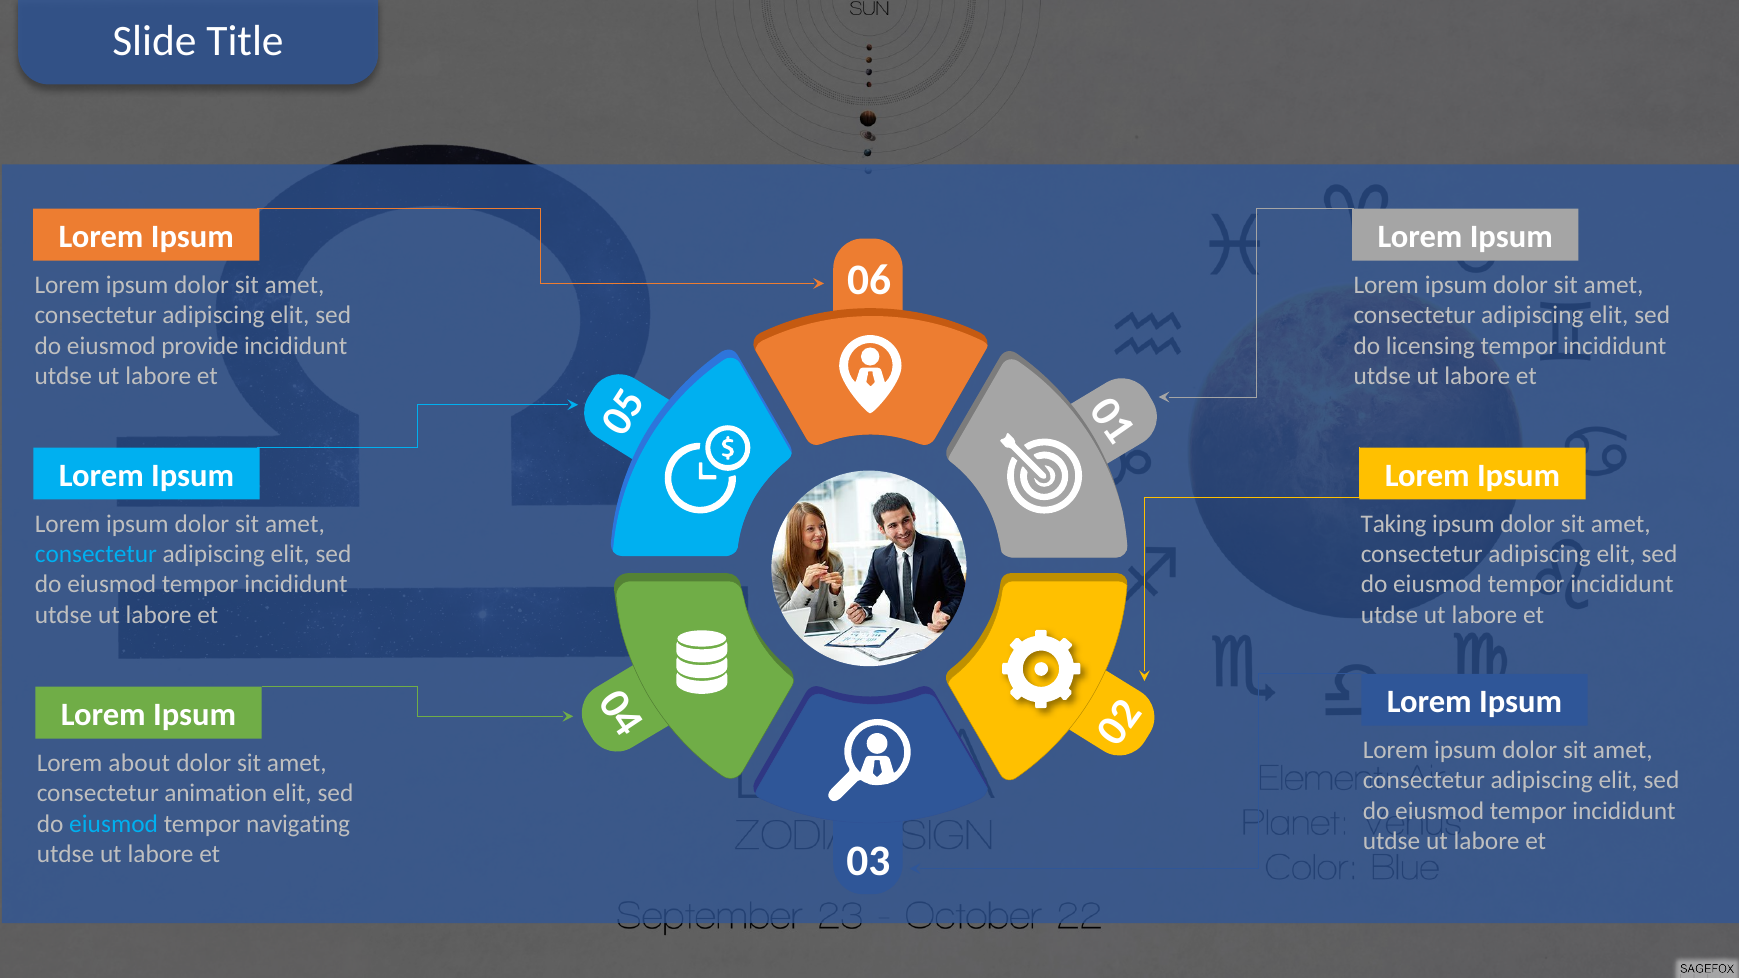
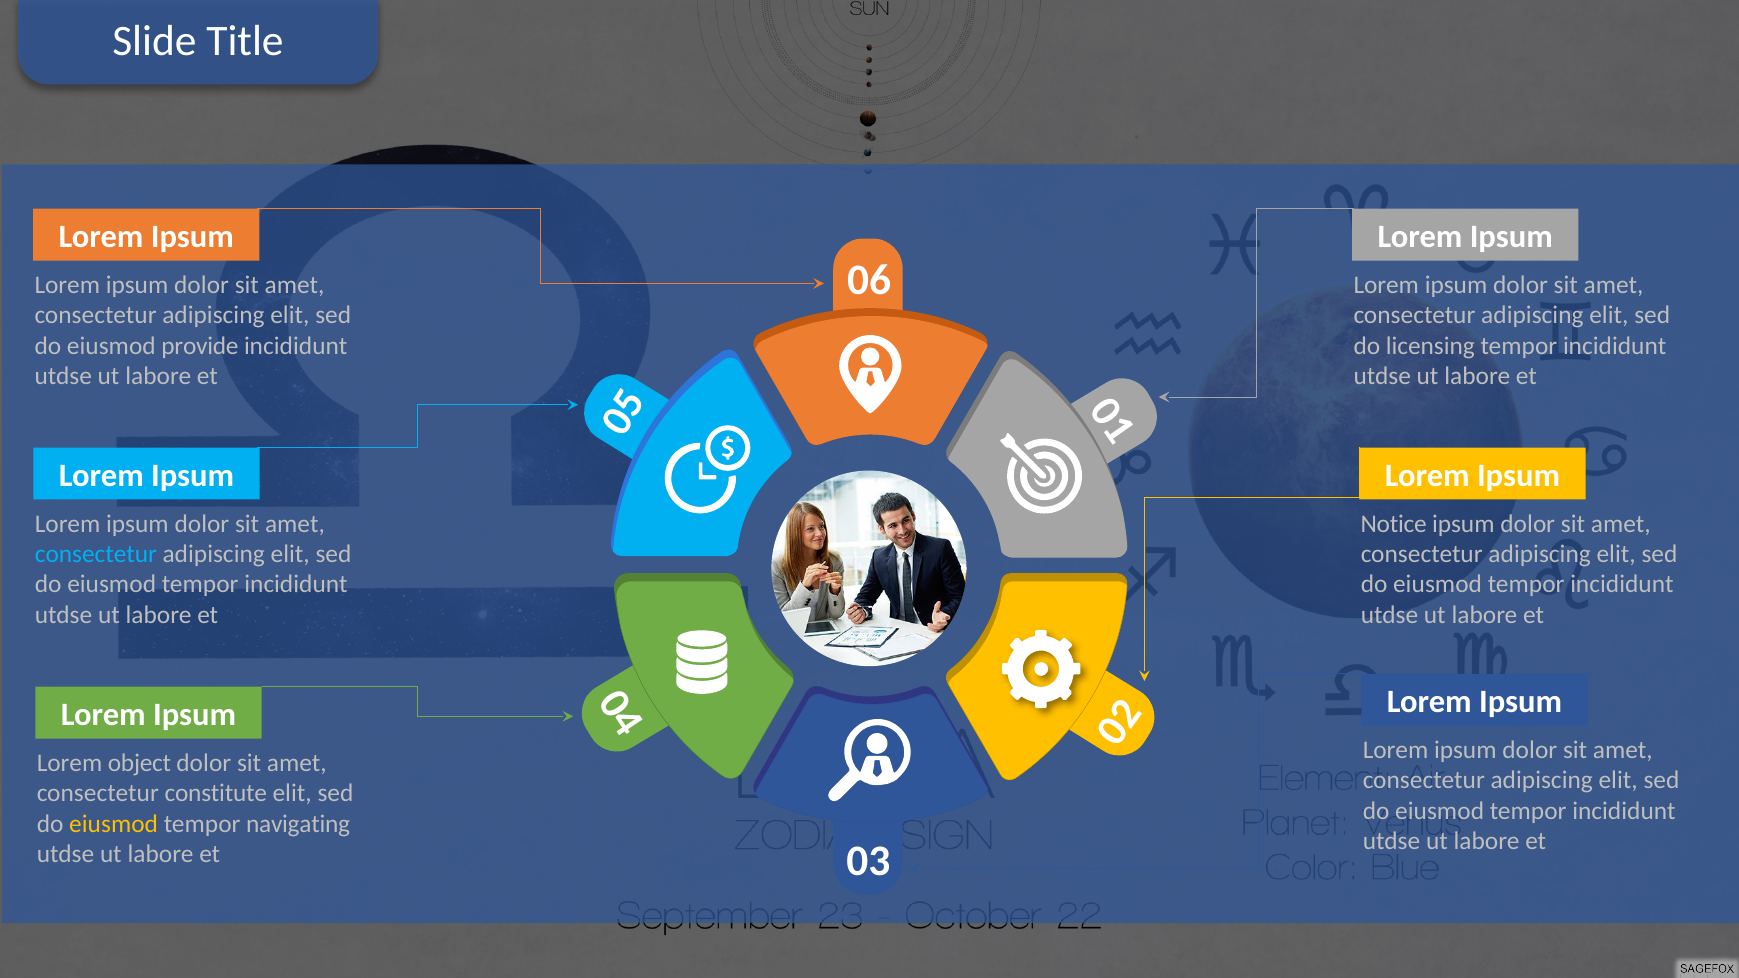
Taking: Taking -> Notice (1394, 524)
about: about -> object (139, 763)
animation: animation -> constitute (216, 793)
eiusmod colour: light blue -> yellow (114, 824)
